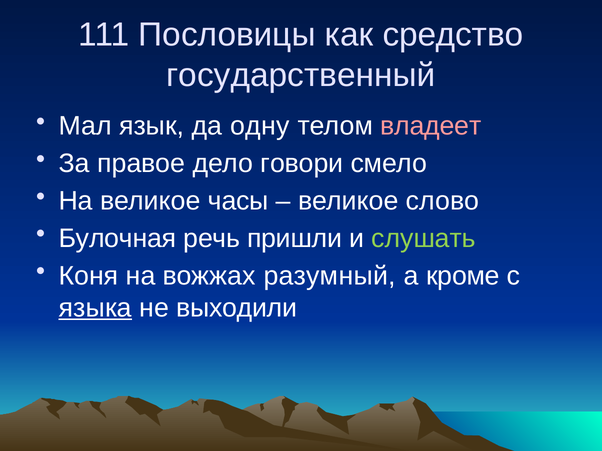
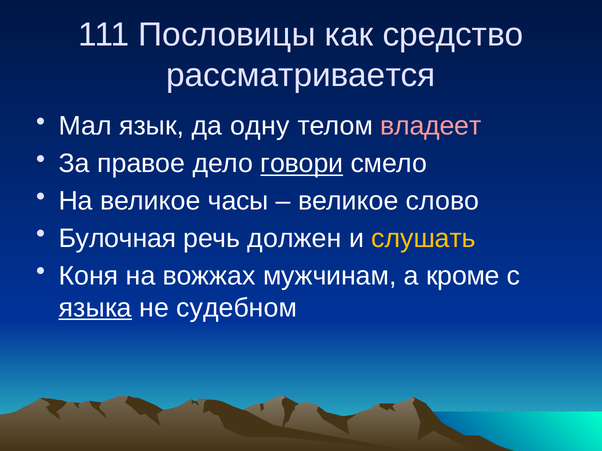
государственный: государственный -> рассматривается (301, 75)
говори underline: none -> present (302, 164)
пришли: пришли -> должен (294, 239)
слушать colour: light green -> yellow (424, 239)
разумный: разумный -> мужчинам (330, 276)
выходили: выходили -> судебном (237, 308)
